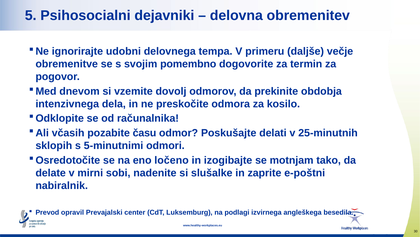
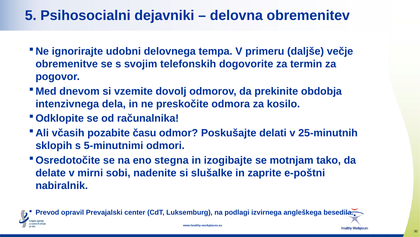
pomembno: pomembno -> telefonskih (188, 64)
ločeno: ločeno -> stegna (172, 160)
